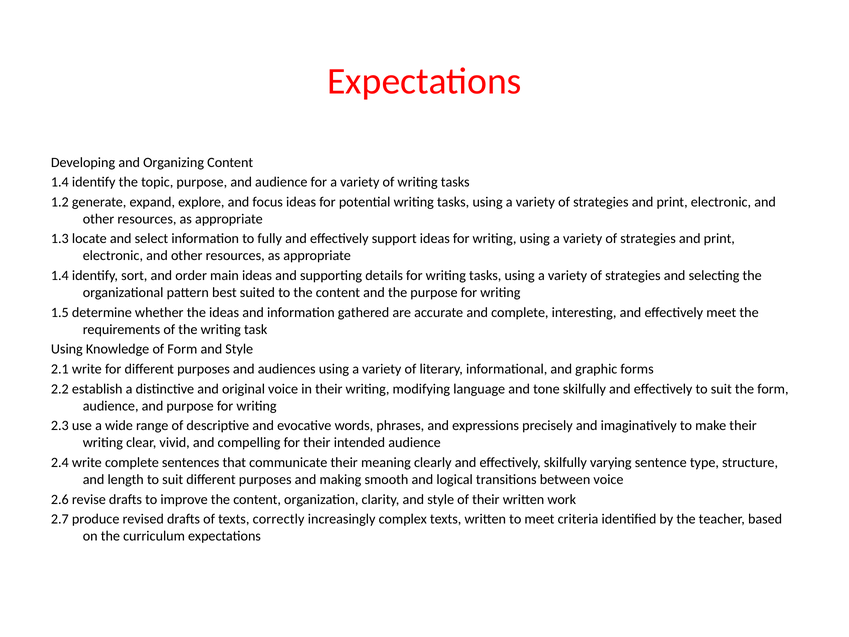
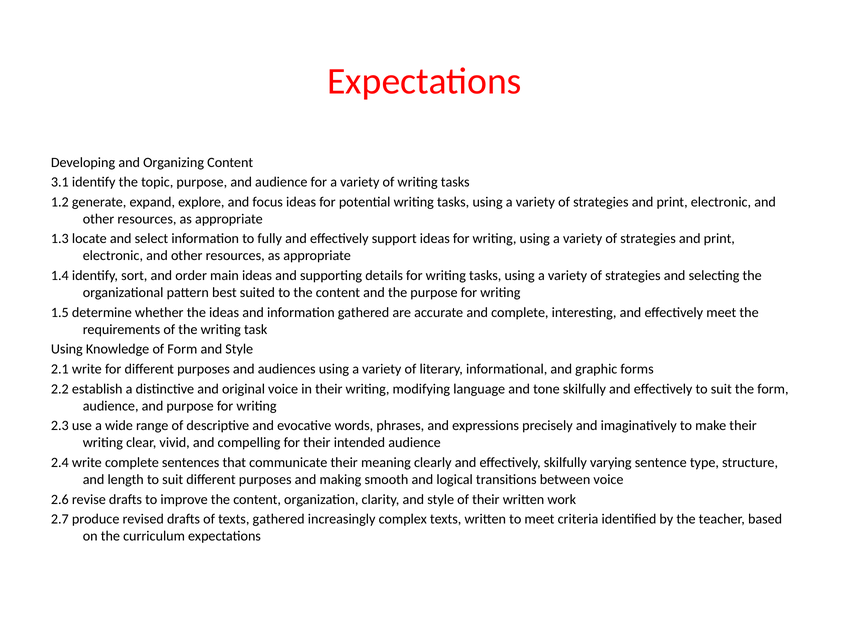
1.4: 1.4 -> 3.1 (60, 182)
texts correctly: correctly -> gathered (279, 519)
